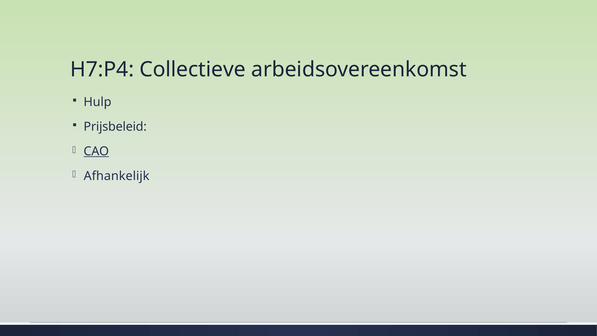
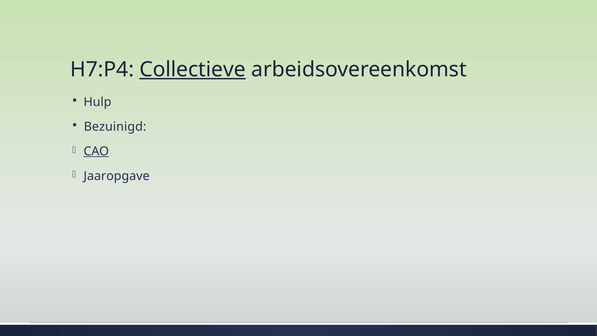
Collectieve underline: none -> present (193, 69)
Prijsbeleid: Prijsbeleid -> Bezuinigd (115, 127)
Afhankelijk: Afhankelijk -> Jaaropgave (117, 176)
